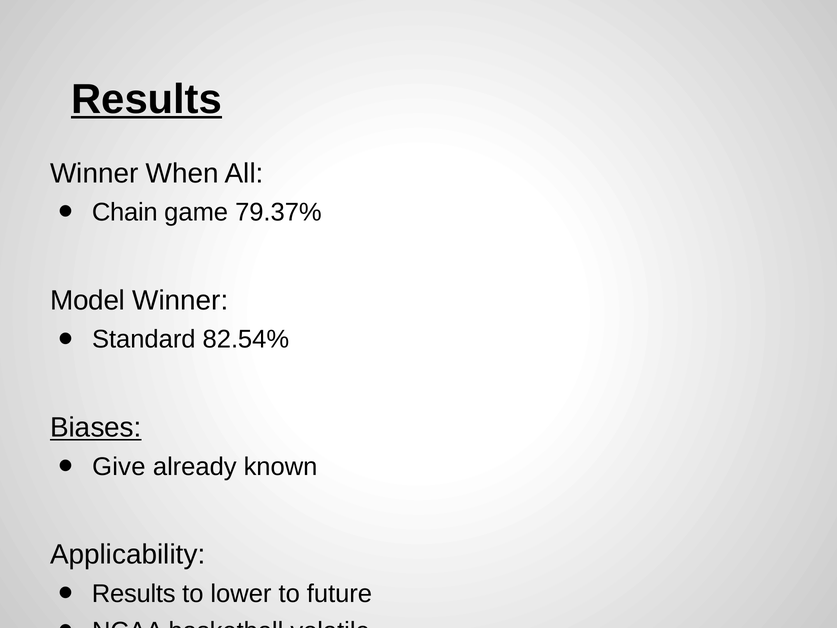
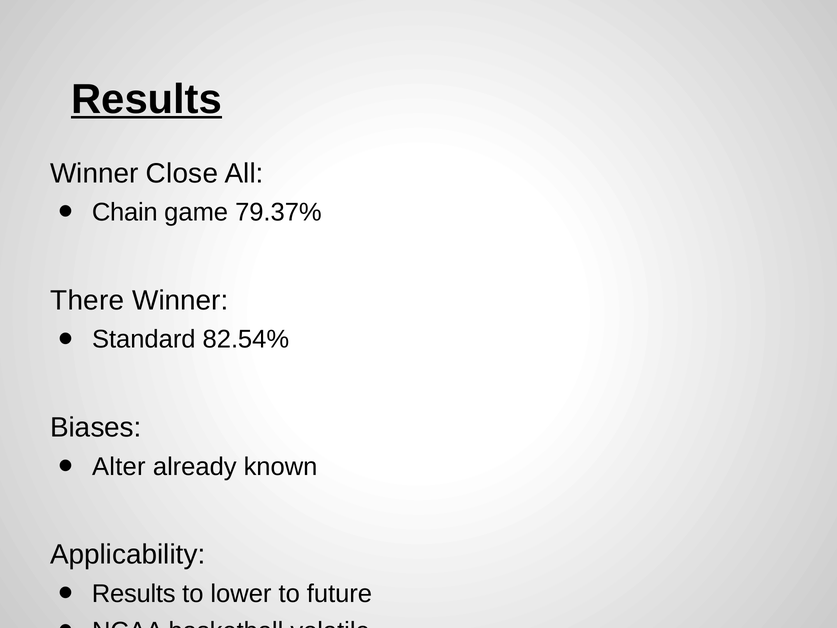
When: When -> Close (182, 174)
Model: Model -> There (87, 301)
Biases underline: present -> none (96, 427)
Give: Give -> Alter (119, 466)
